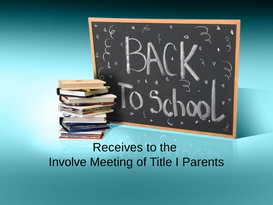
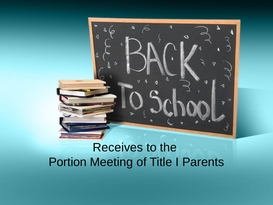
Involve: Involve -> Portion (68, 162)
